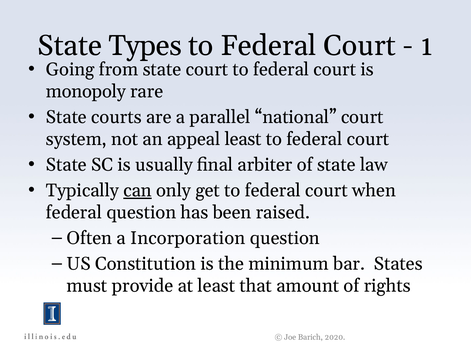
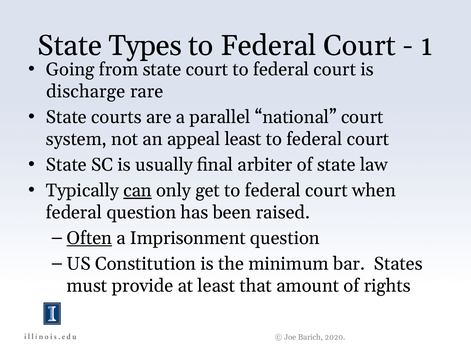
monopoly: monopoly -> discharge (86, 92)
Often underline: none -> present (89, 238)
Incorporation: Incorporation -> Imprisonment (188, 238)
